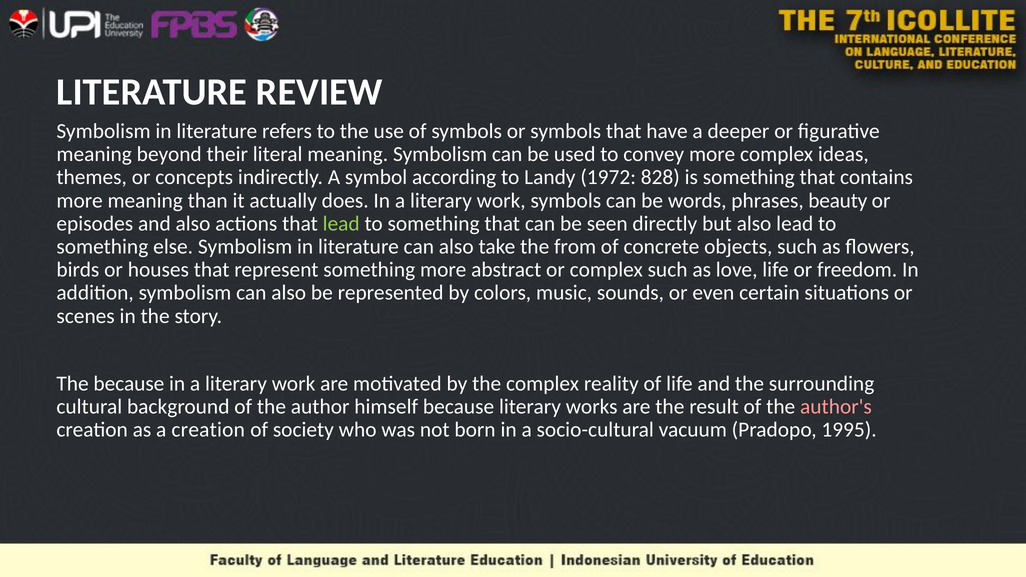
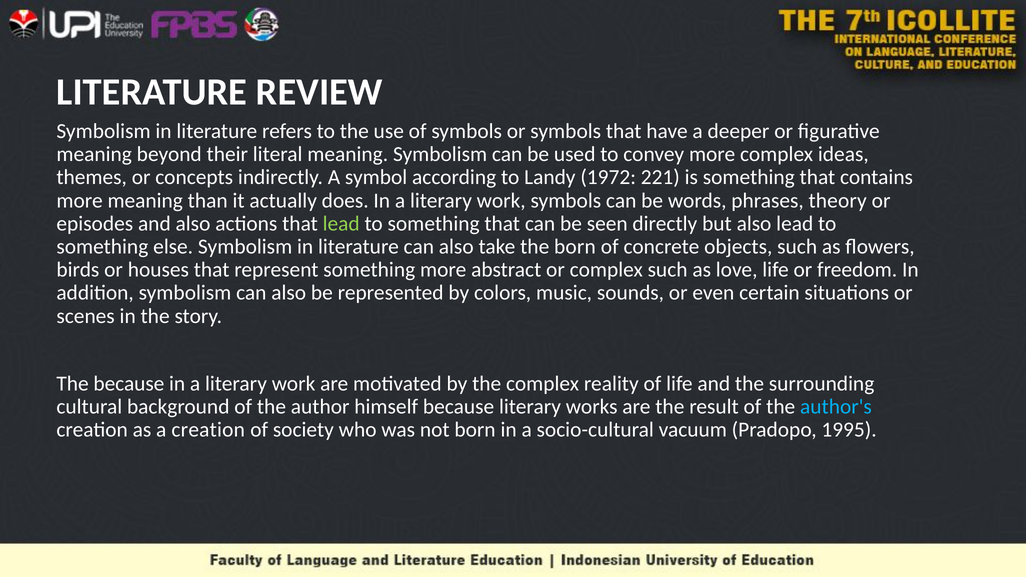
828: 828 -> 221 (660, 177)
beauty: beauty -> theory (838, 200)
the from: from -> born (575, 247)
author's colour: pink -> light blue (836, 407)
